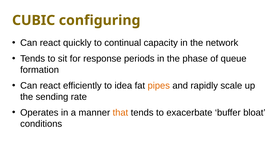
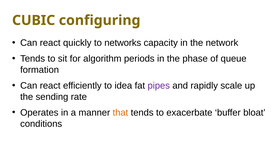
continual: continual -> networks (123, 43)
response: response -> algorithm (102, 59)
pipes colour: orange -> purple (159, 86)
